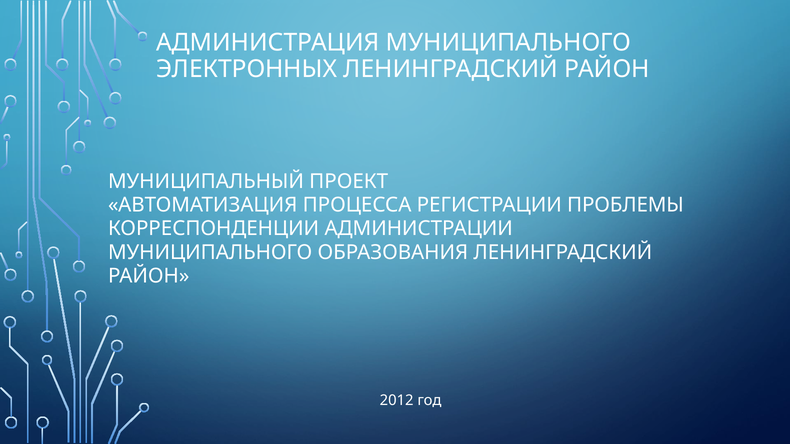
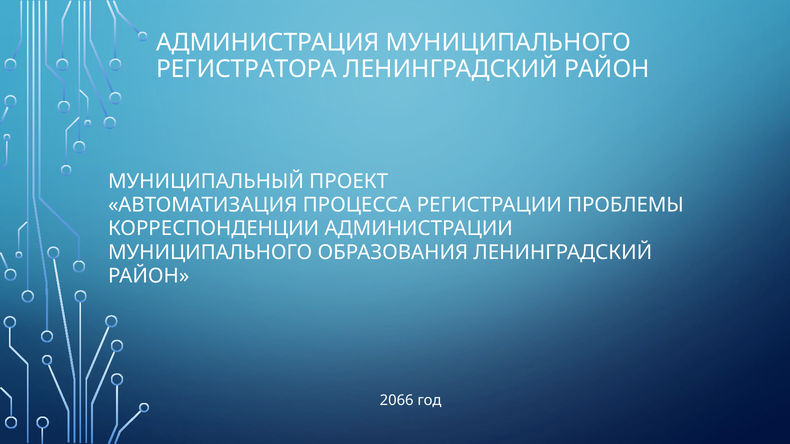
ЭЛЕКТРОННЫХ: ЭЛЕКТРОННЫХ -> РЕГИСТРАТОРА (247, 69)
2012: 2012 -> 2066 (397, 401)
